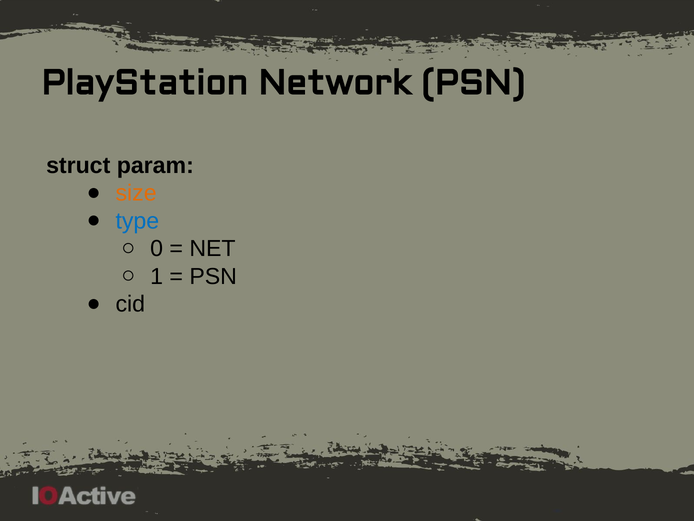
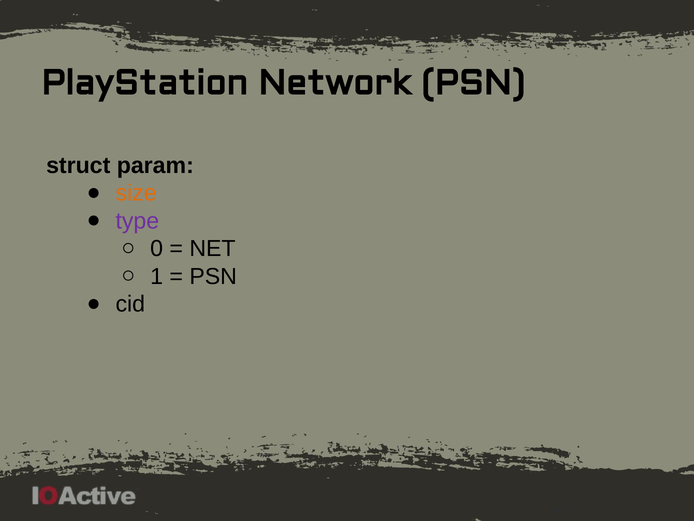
type colour: blue -> purple (137, 221)
